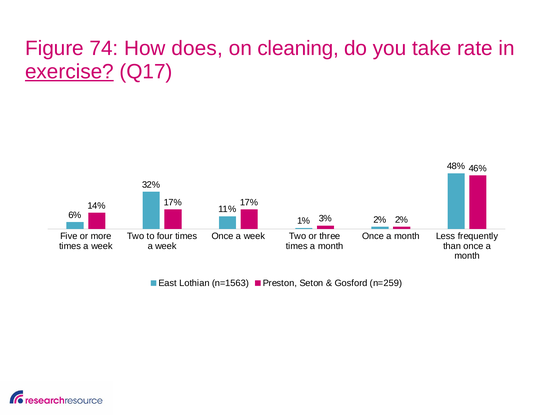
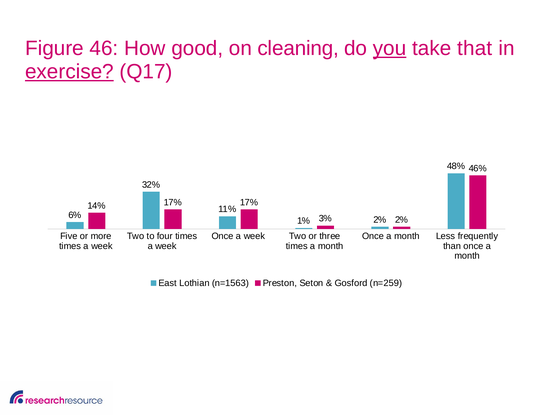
74: 74 -> 46 (104, 48)
does: does -> good (197, 48)
you underline: none -> present (390, 48)
rate: rate -> that (475, 48)
